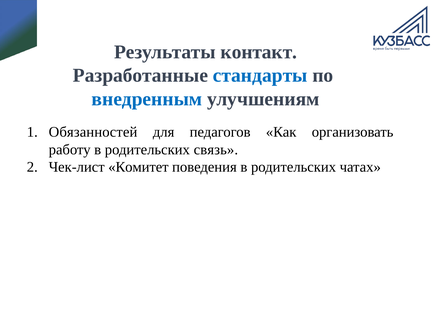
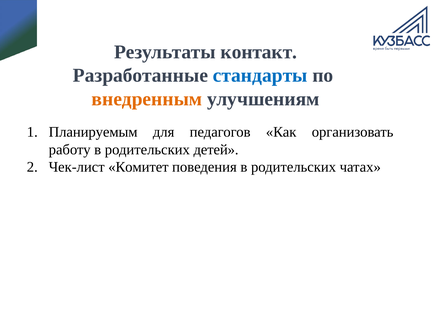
внедренным colour: blue -> orange (147, 99)
Обязанностей: Обязанностей -> Планируемым (93, 132)
связь: связь -> детей (216, 149)
